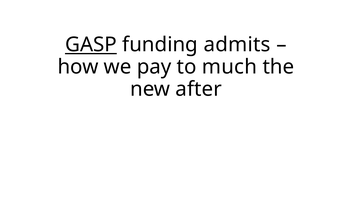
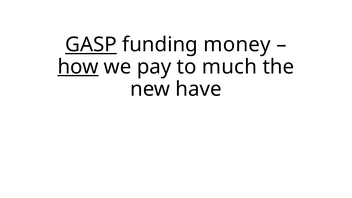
admits: admits -> money (237, 45)
how underline: none -> present (78, 67)
after: after -> have (199, 89)
